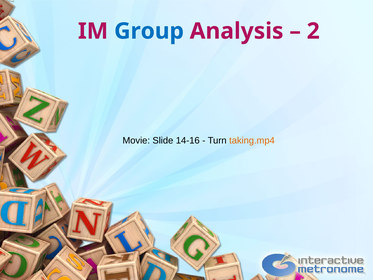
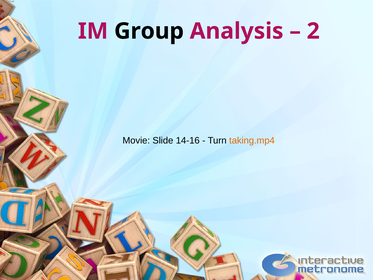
Group colour: blue -> black (149, 31)
